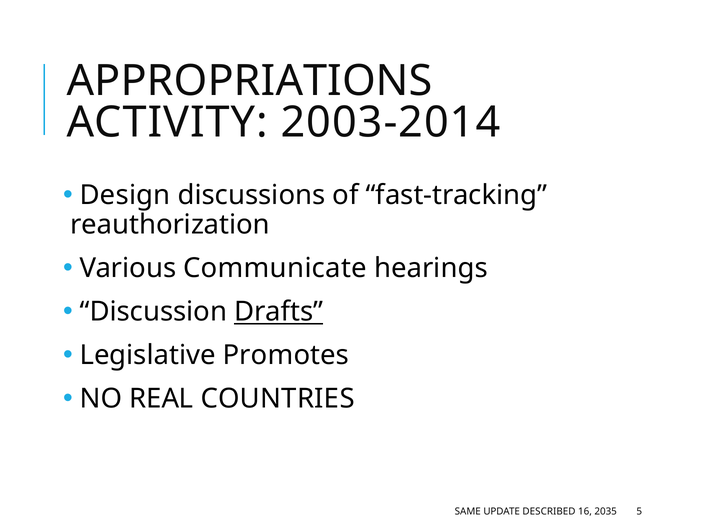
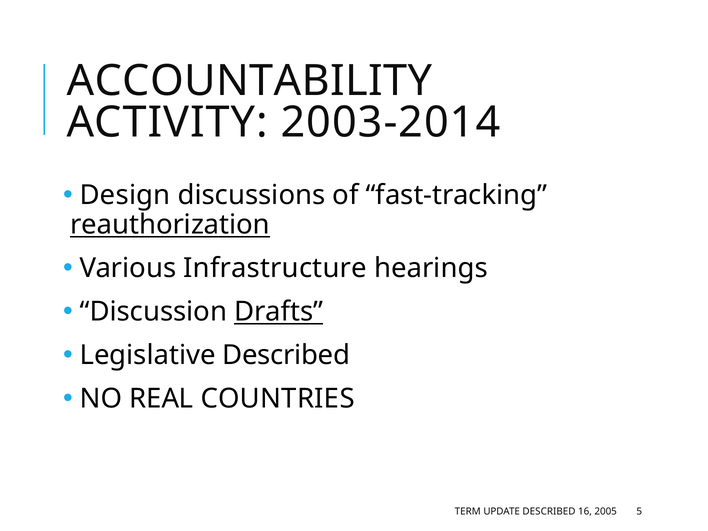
APPROPRIATIONS: APPROPRIATIONS -> ACCOUNTABILITY (249, 81)
reauthorization underline: none -> present (170, 225)
Communicate: Communicate -> Infrastructure (275, 268)
Legislative Promotes: Promotes -> Described (286, 355)
SAME: SAME -> TERM (468, 512)
2035: 2035 -> 2005 (606, 512)
